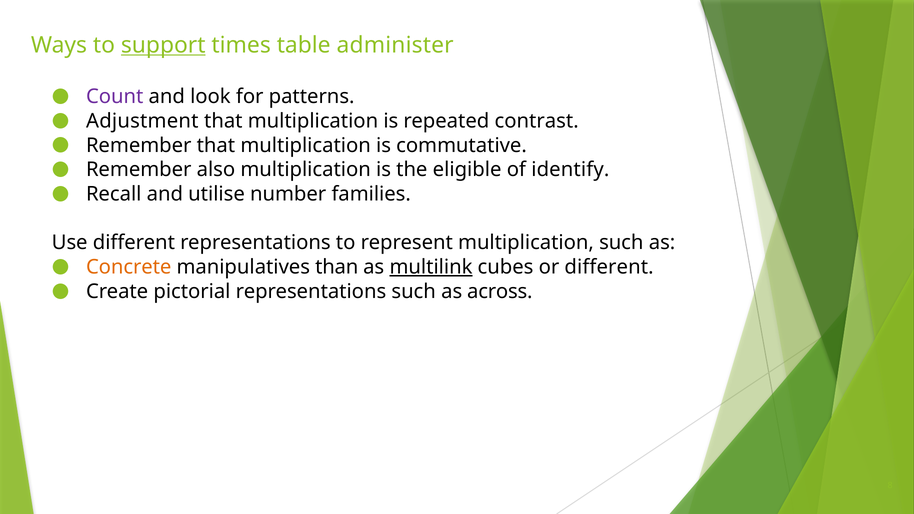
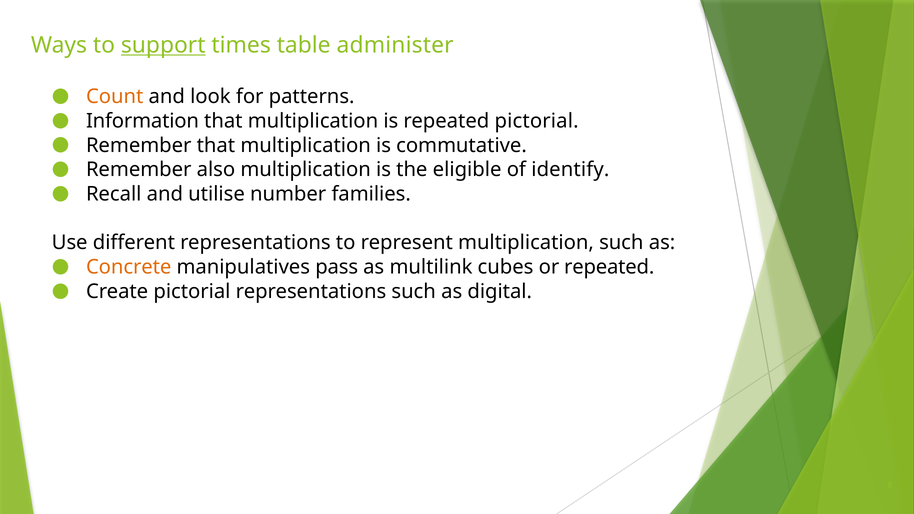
Count colour: purple -> orange (115, 97)
Adjustment: Adjustment -> Information (142, 121)
repeated contrast: contrast -> pictorial (537, 121)
than: than -> pass (337, 267)
multilink underline: present -> none (431, 267)
or different: different -> repeated (609, 267)
across: across -> digital (500, 292)
